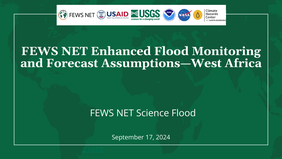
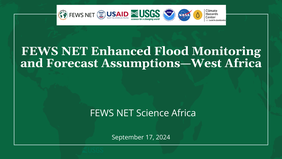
Science Flood: Flood -> Africa (184, 113)
